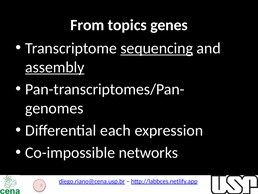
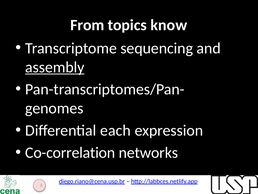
genes: genes -> know (169, 25)
sequencing underline: present -> none (157, 48)
Co-impossible: Co-impossible -> Co-correlation (70, 152)
